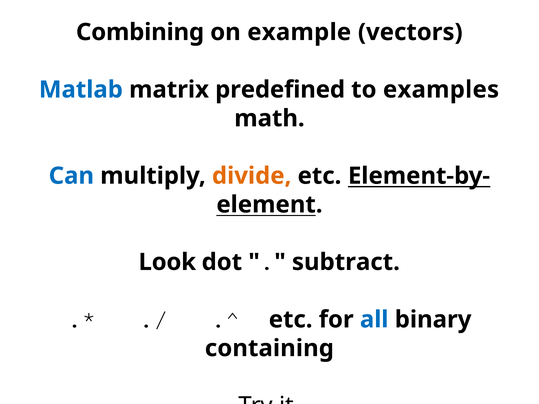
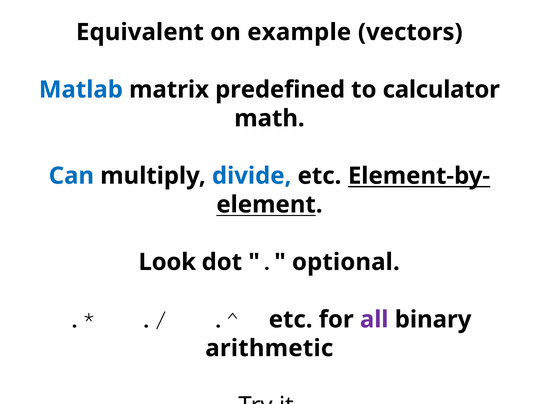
Combining: Combining -> Equivalent (140, 32)
examples: examples -> calculator (441, 90)
divide colour: orange -> blue (252, 176)
subtract: subtract -> optional (346, 262)
all colour: blue -> purple (374, 320)
containing: containing -> arithmetic (269, 348)
